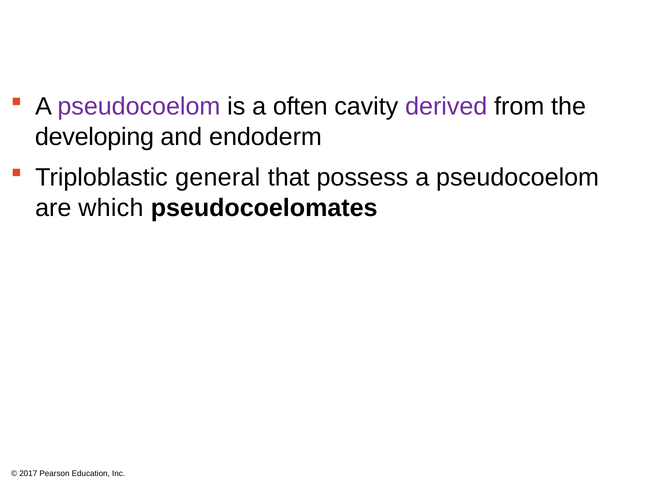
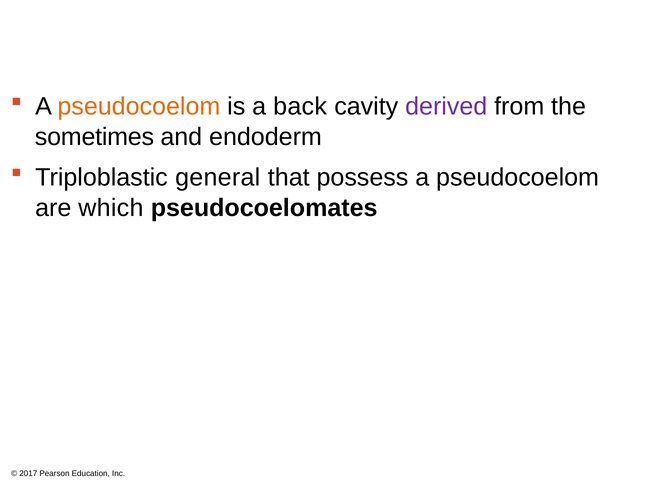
pseudocoelom colour: purple -> orange (139, 107)
often: often -> back (300, 107)
developing: developing -> sometimes (94, 137)
